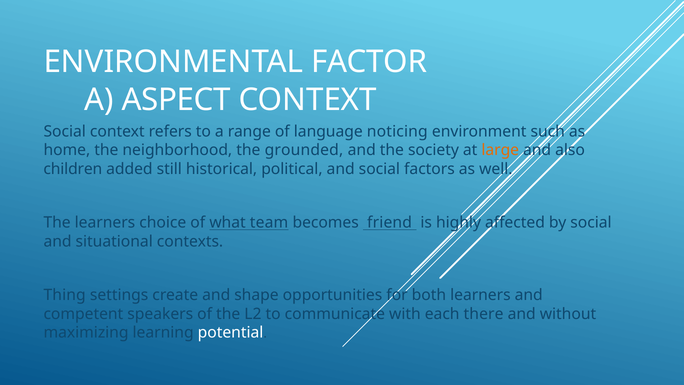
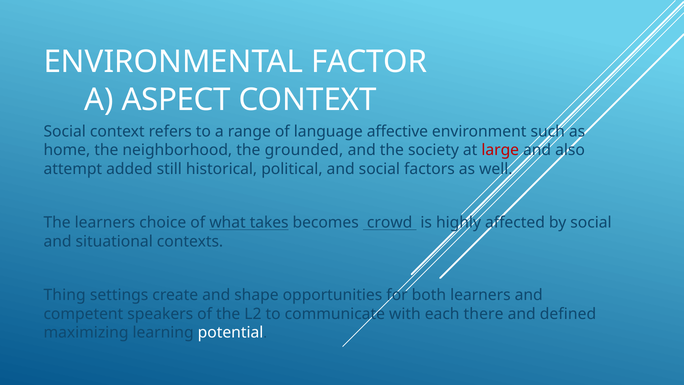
noticing: noticing -> affective (397, 131)
large colour: orange -> red (500, 150)
children: children -> attempt (73, 169)
team: team -> takes (269, 223)
friend: friend -> crowd (390, 223)
without: without -> defined (568, 314)
